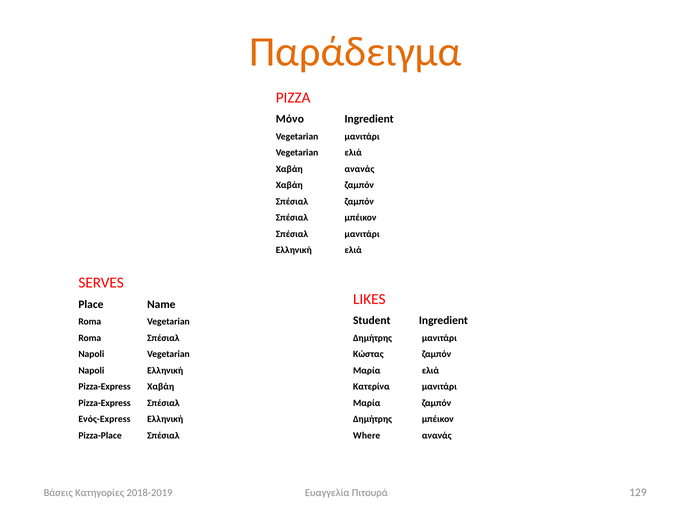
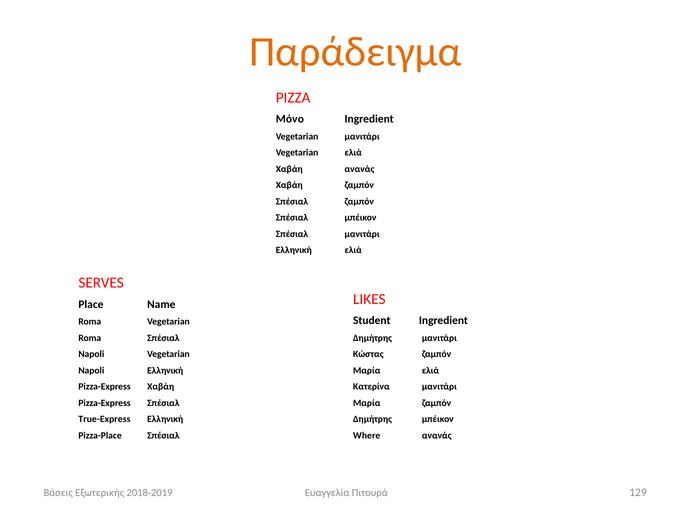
Ενός-Express: Ενός-Express -> True-Express (104, 419)
Κατηγορίες: Κατηγορίες -> Εξωτερικής (100, 493)
